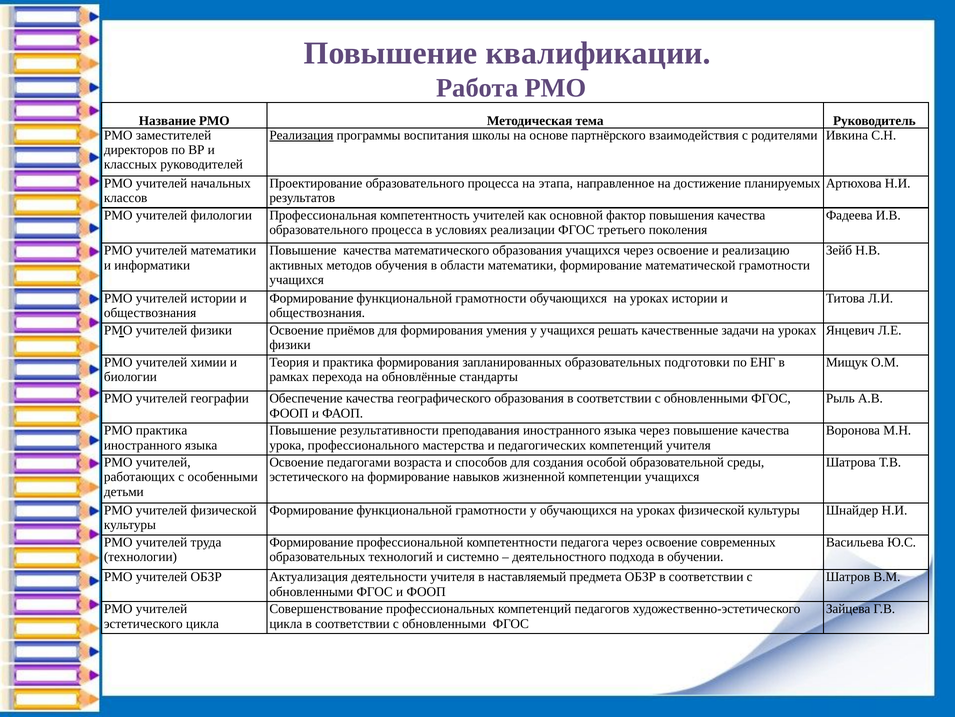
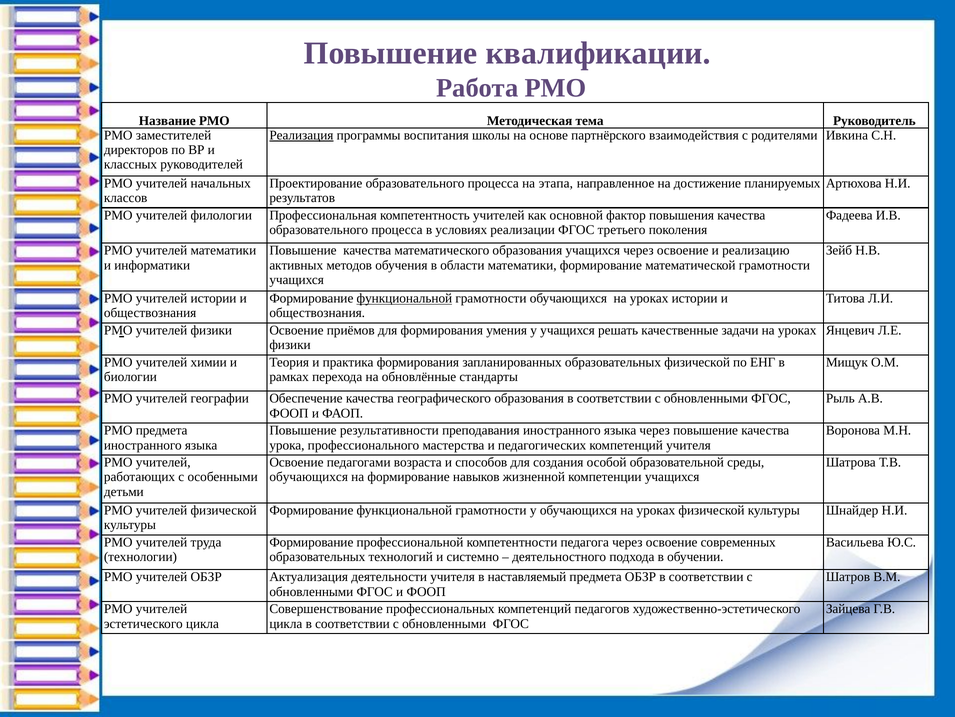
функциональной underline: none -> present (404, 298)
образовательных подготовки: подготовки -> физической (697, 362)
РМО практика: практика -> предмета (162, 430)
эстетического: эстетического -> обучающихся (309, 477)
